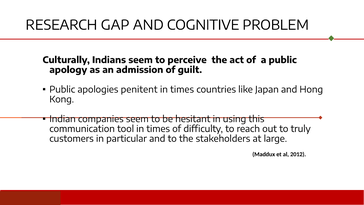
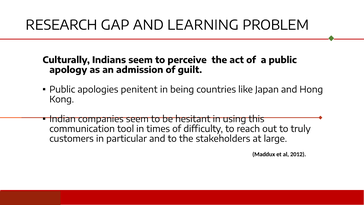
COGNITIVE: COGNITIVE -> LEARNING (203, 25)
times: times -> being (182, 89)
